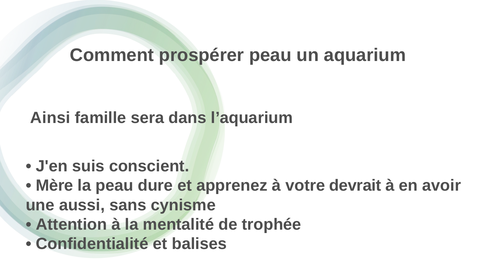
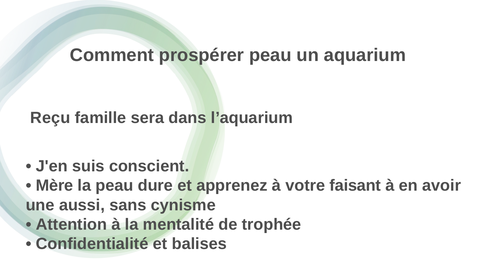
Ainsi: Ainsi -> Reçu (50, 118)
devrait: devrait -> faisant (355, 186)
